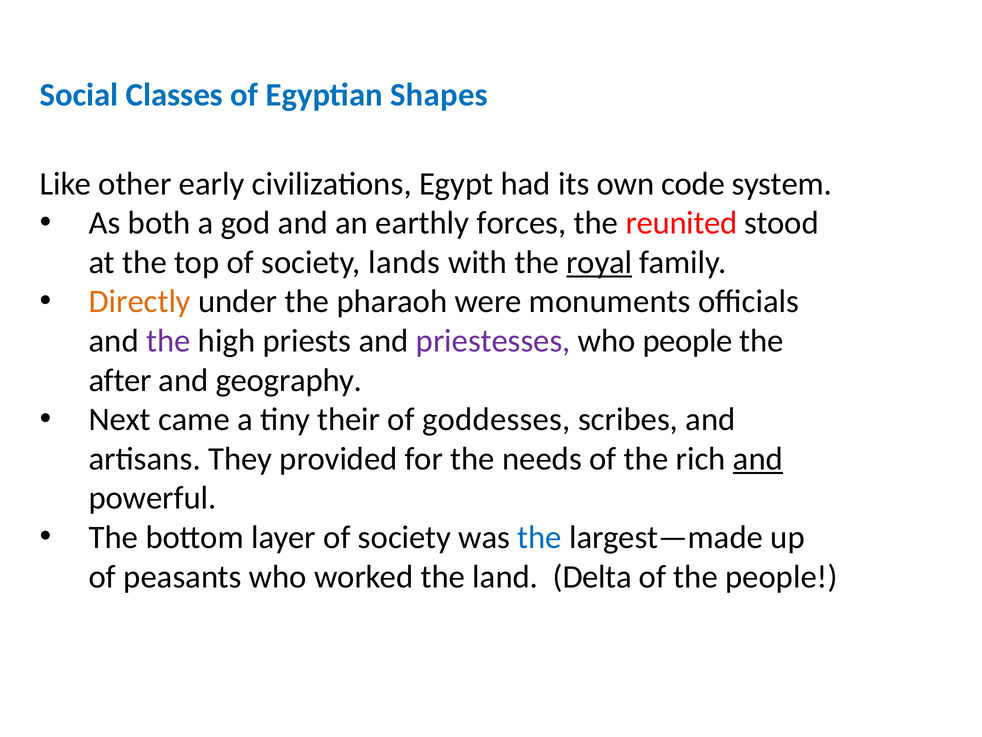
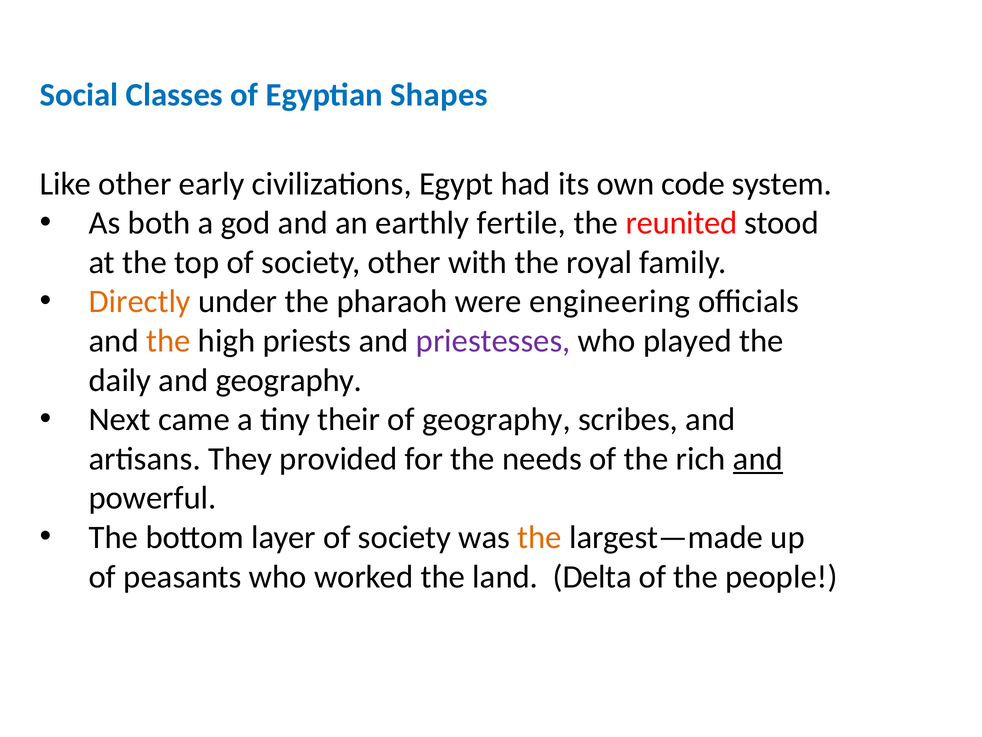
forces: forces -> fertile (521, 223)
society lands: lands -> other (404, 262)
royal underline: present -> none (599, 262)
monuments: monuments -> engineering (610, 301)
the colour: purple -> orange (168, 341)
who people: people -> played (687, 341)
after: after -> daily (120, 380)
of goddesses: goddesses -> geography (496, 419)
the colour: blue -> orange (540, 537)
